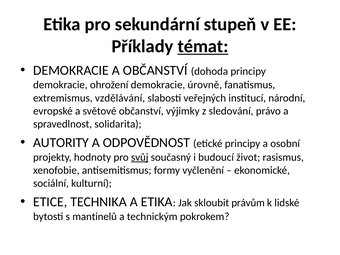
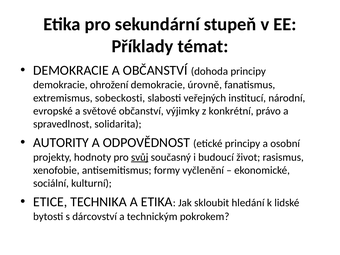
témat underline: present -> none (203, 46)
vzdělávání: vzdělávání -> sobeckosti (120, 98)
sledování: sledování -> konkrétní (231, 111)
právům: právům -> hledání (248, 203)
mantinelů: mantinelů -> dárcovství (95, 217)
